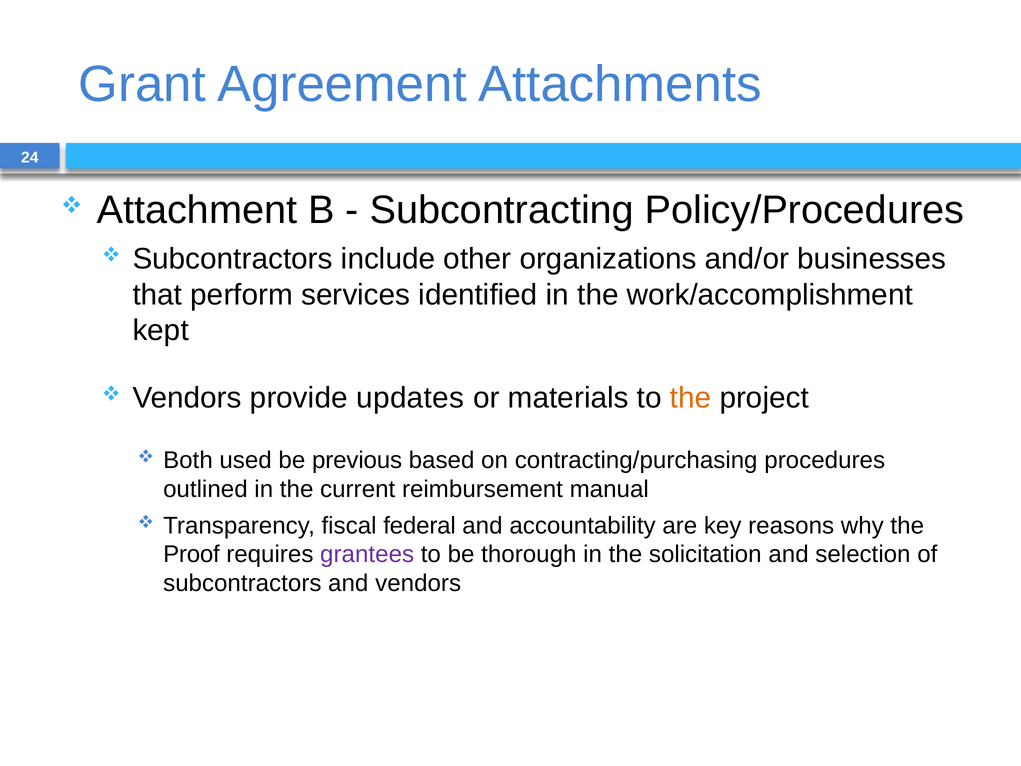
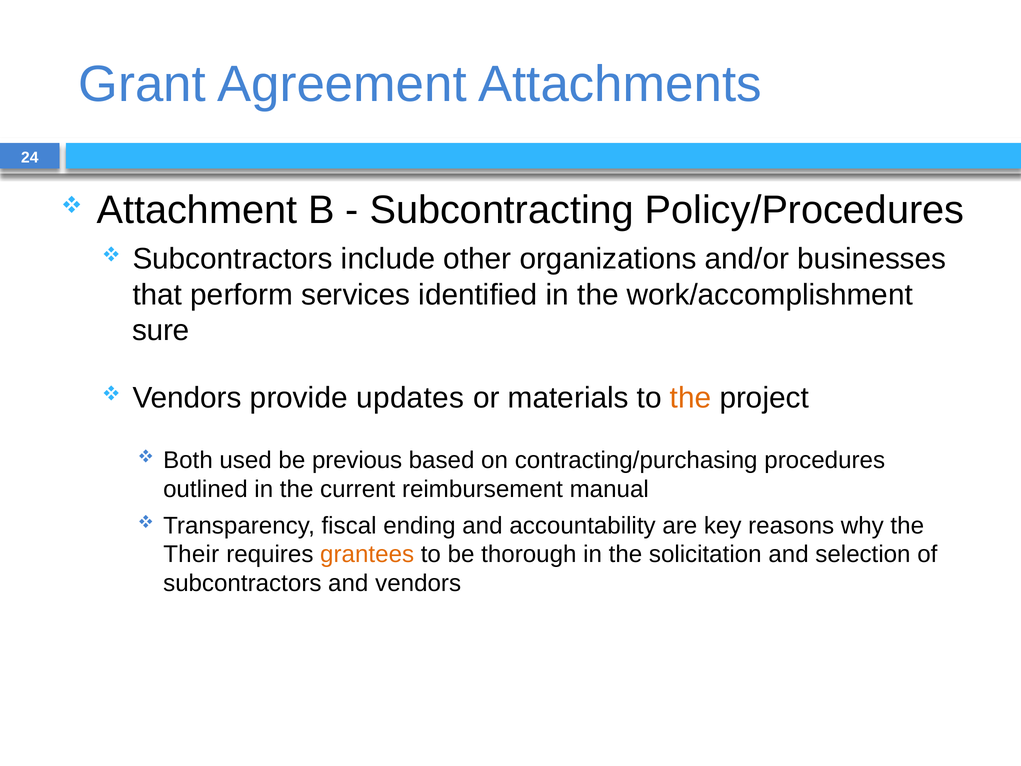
kept: kept -> sure (161, 330)
federal: federal -> ending (419, 525)
Proof: Proof -> Their (191, 554)
grantees colour: purple -> orange (367, 554)
